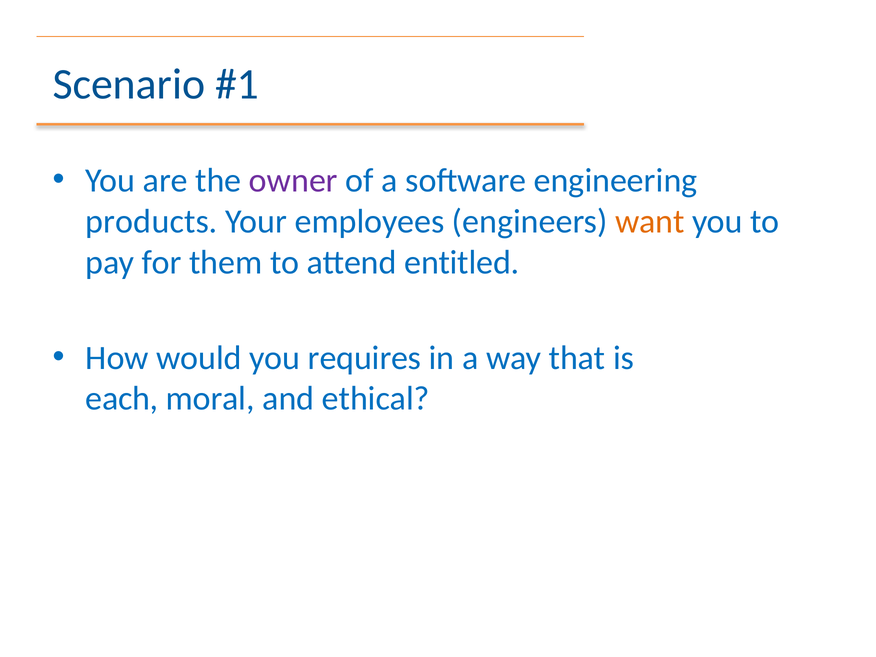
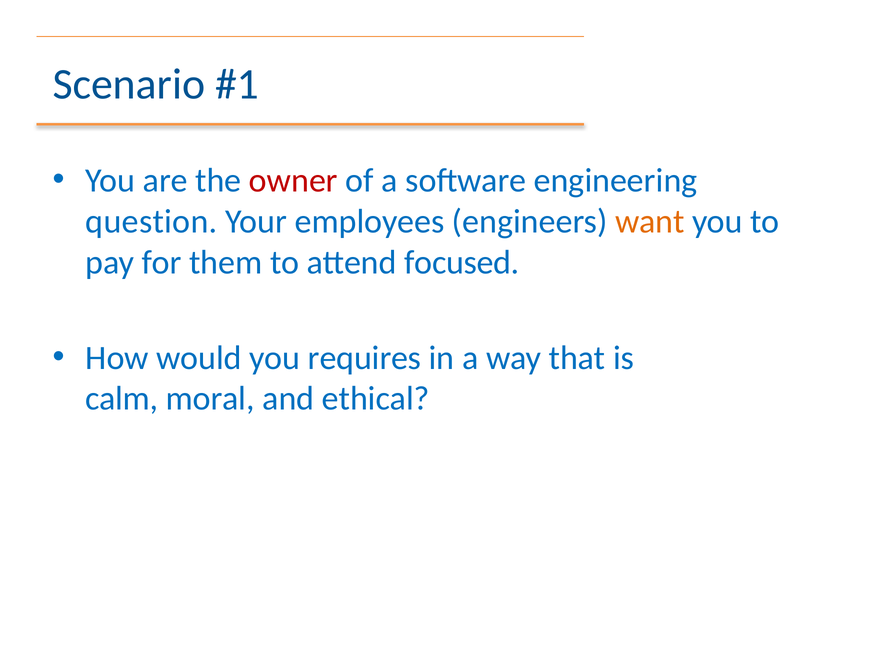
owner colour: purple -> red (293, 181)
products: products -> question (151, 221)
entitled: entitled -> focused (462, 262)
each: each -> calm (122, 399)
